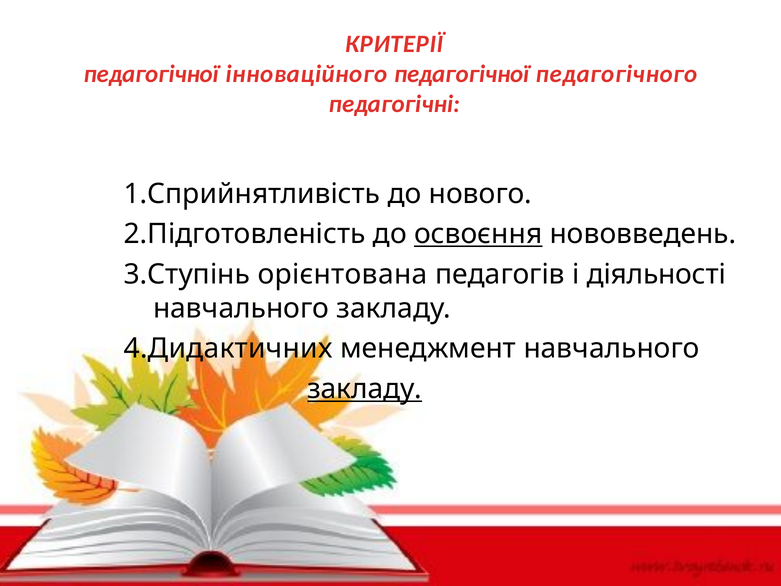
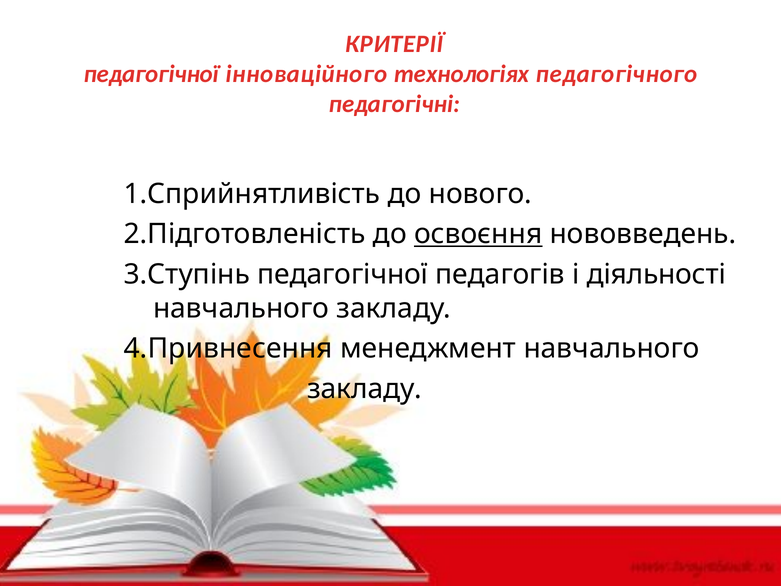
інноваційного педагогічної: педагогічної -> технологіях (462, 74)
3.Ступінь орієнтована: орієнтована -> педагогічної (343, 274)
4.Дидактичних: 4.Дидактичних -> 4.Привнесення (228, 348)
закладу underline: present -> none (365, 389)
